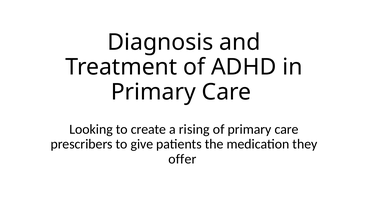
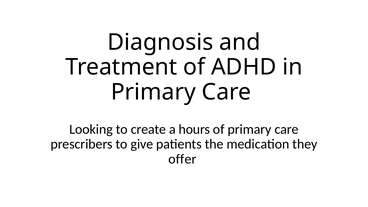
rising: rising -> hours (194, 129)
